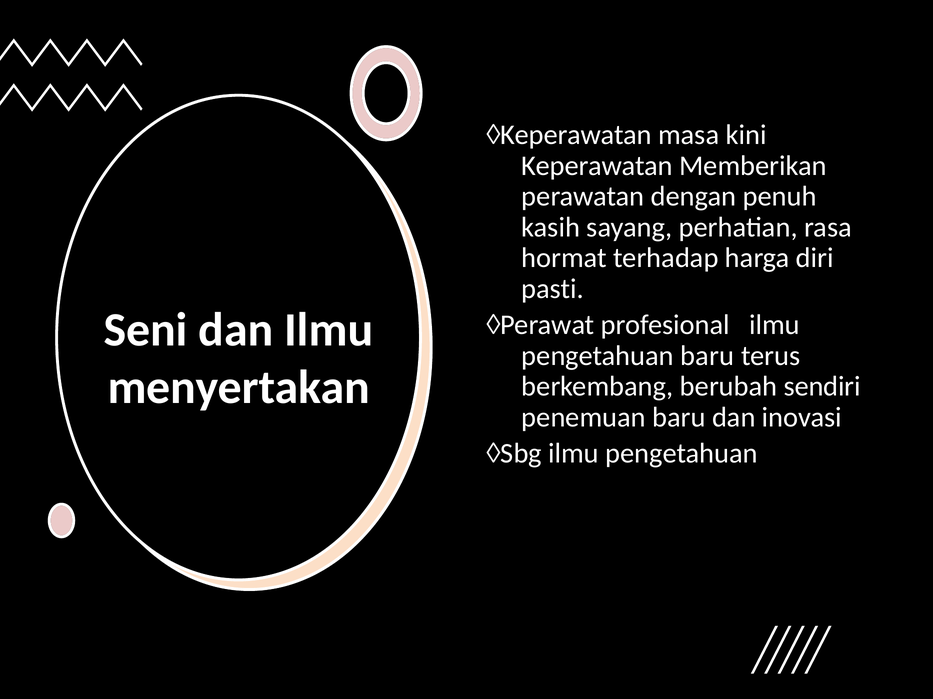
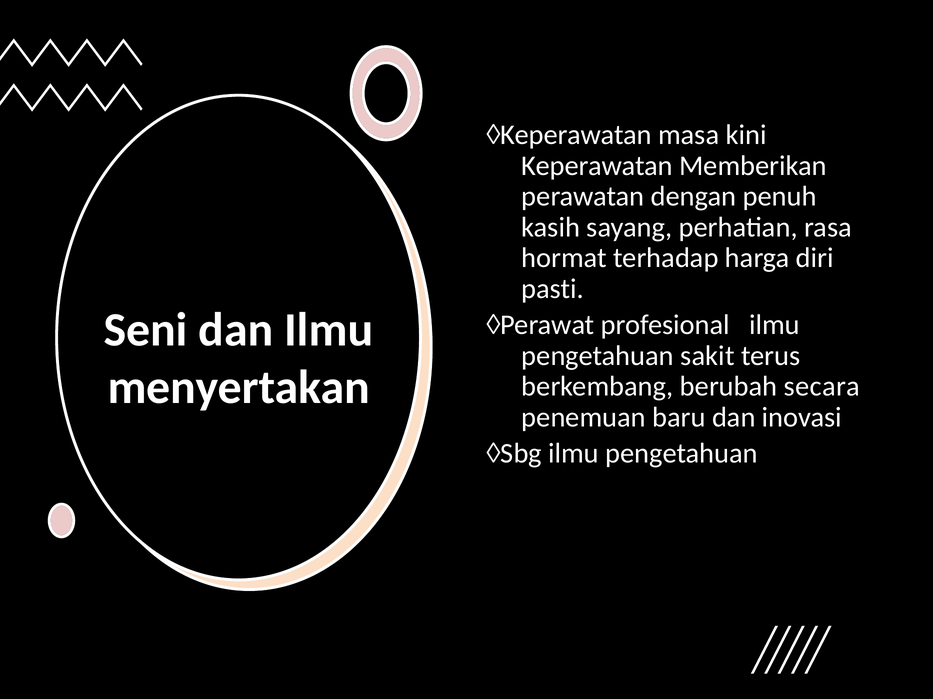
pengetahuan baru: baru -> sakit (707, 356)
sendiri: sendiri -> secara (822, 387)
